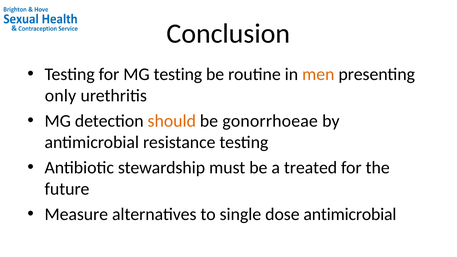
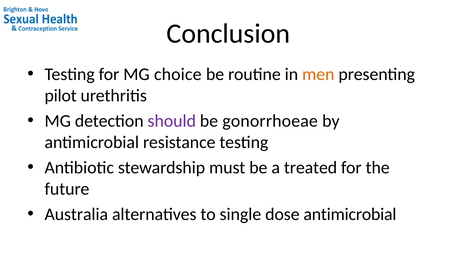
MG testing: testing -> choice (178, 74)
only: only -> pilot (61, 96)
should colour: orange -> purple (172, 121)
Measure: Measure -> Australia (76, 214)
